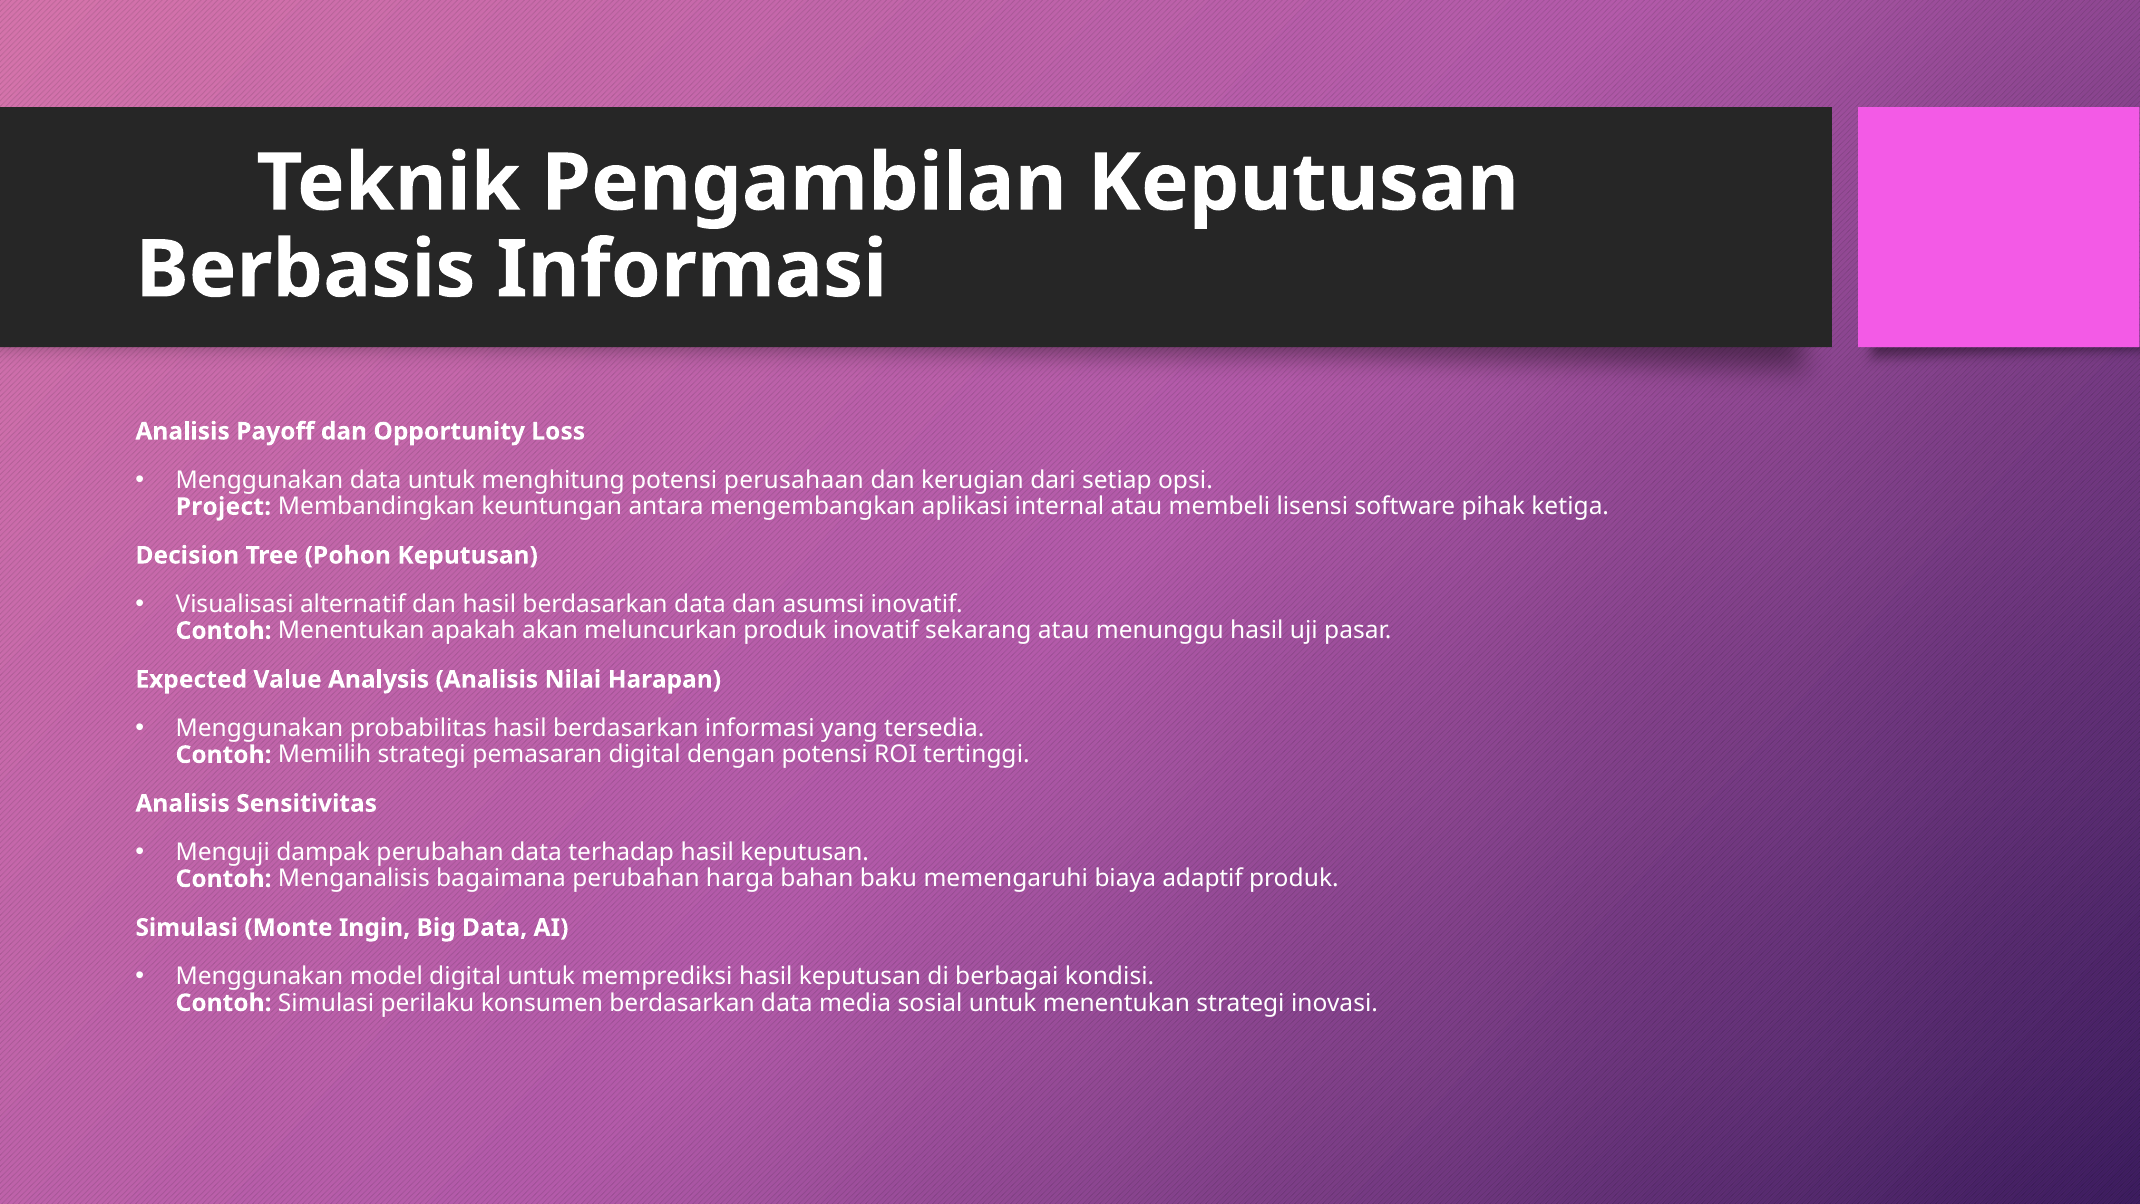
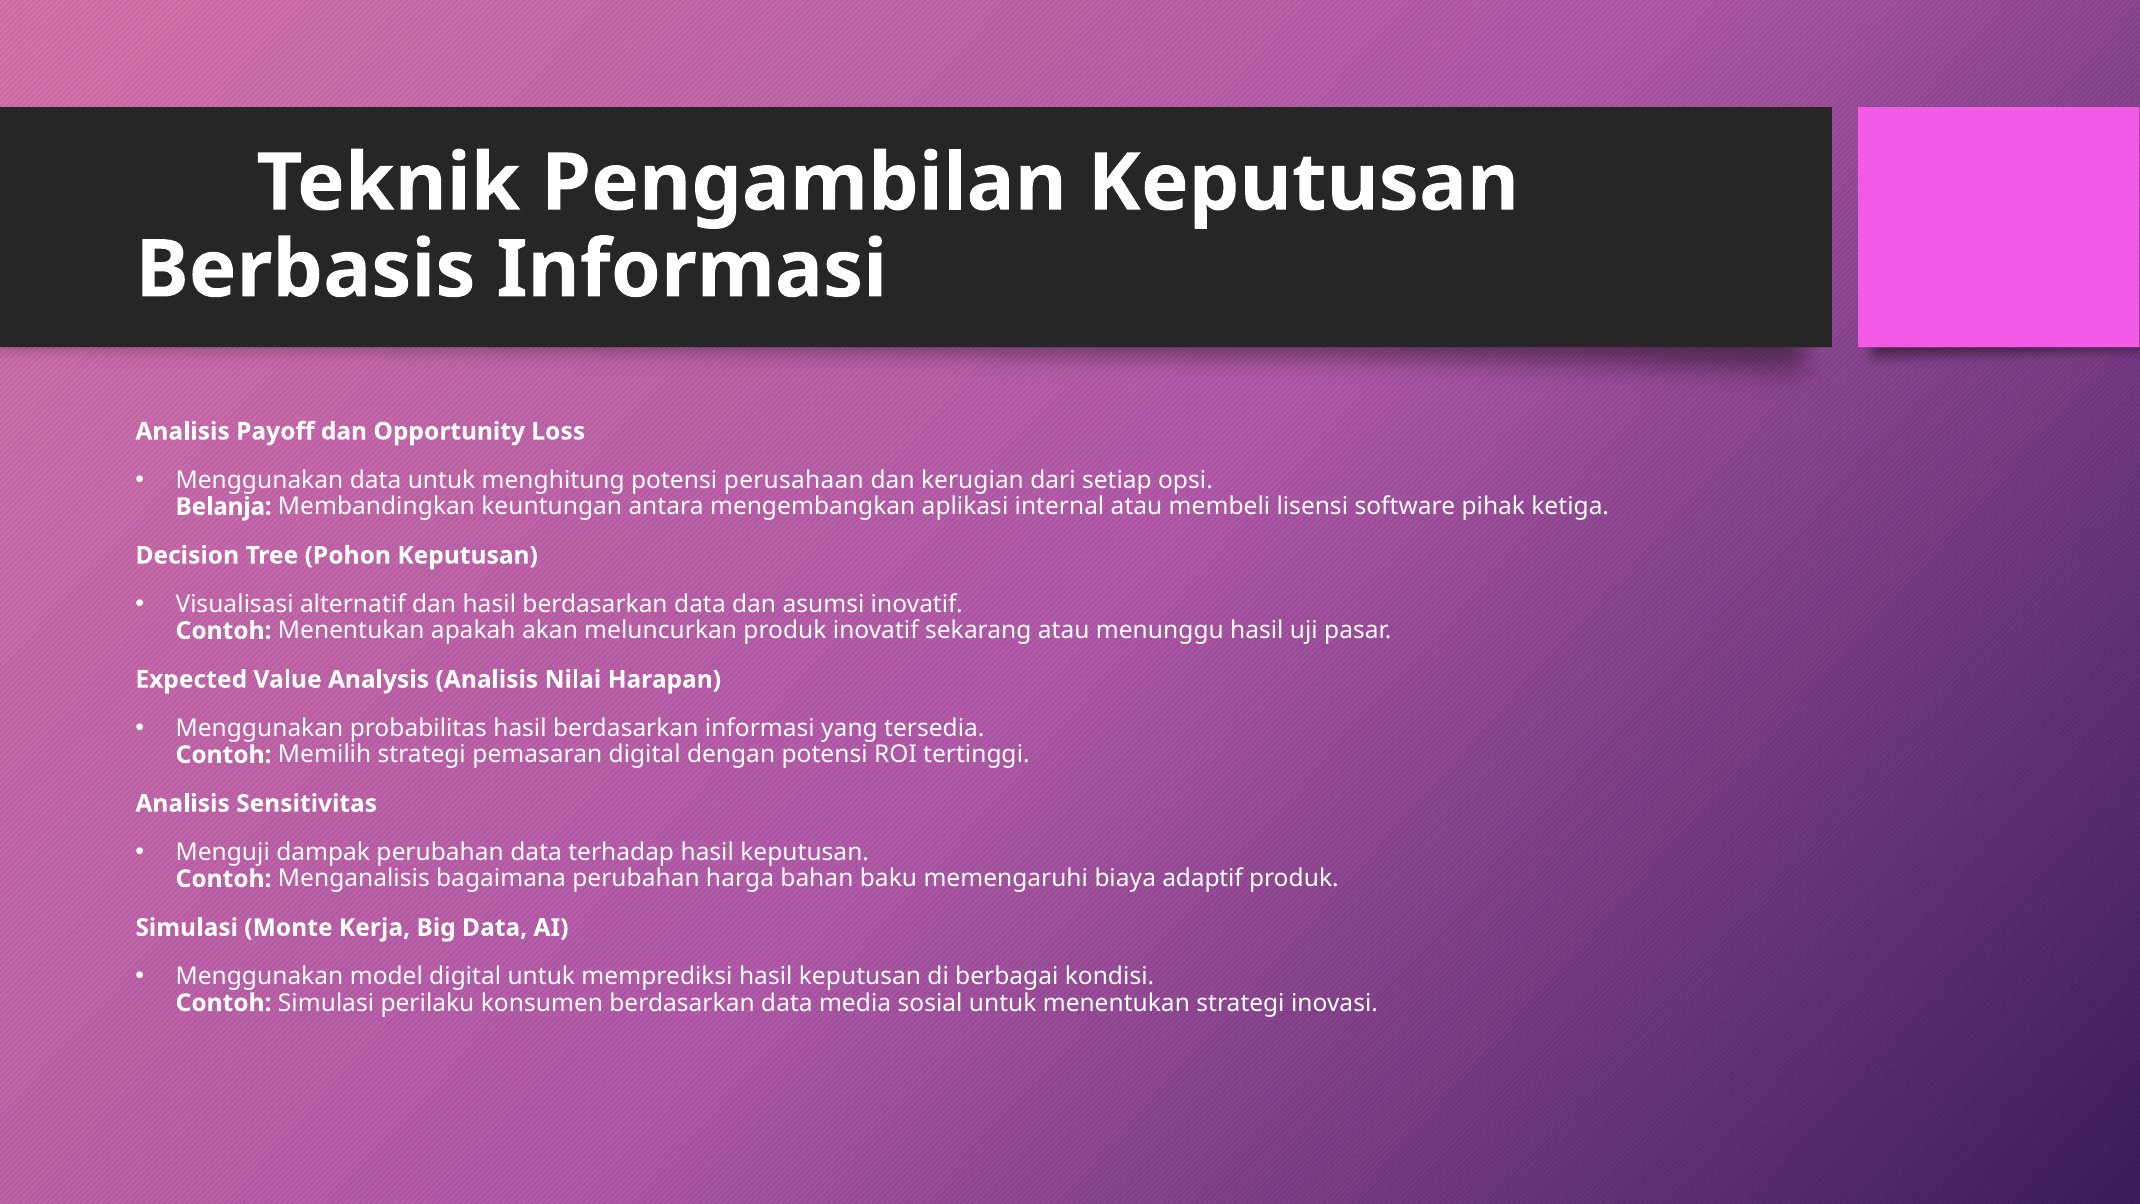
Project: Project -> Belanja (224, 507)
Ingin: Ingin -> Kerja (375, 927)
